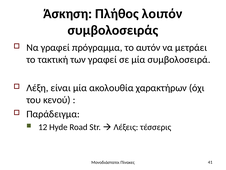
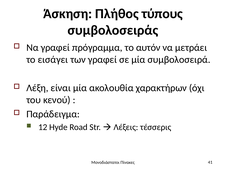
λοιπόν: λοιπόν -> τύπους (162, 14)
τακτική: τακτική -> εισάγει (53, 59)
